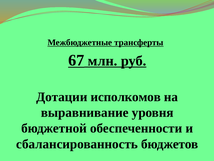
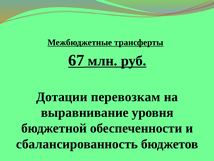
исполкомов: исполкомов -> перевозкам (126, 97)
